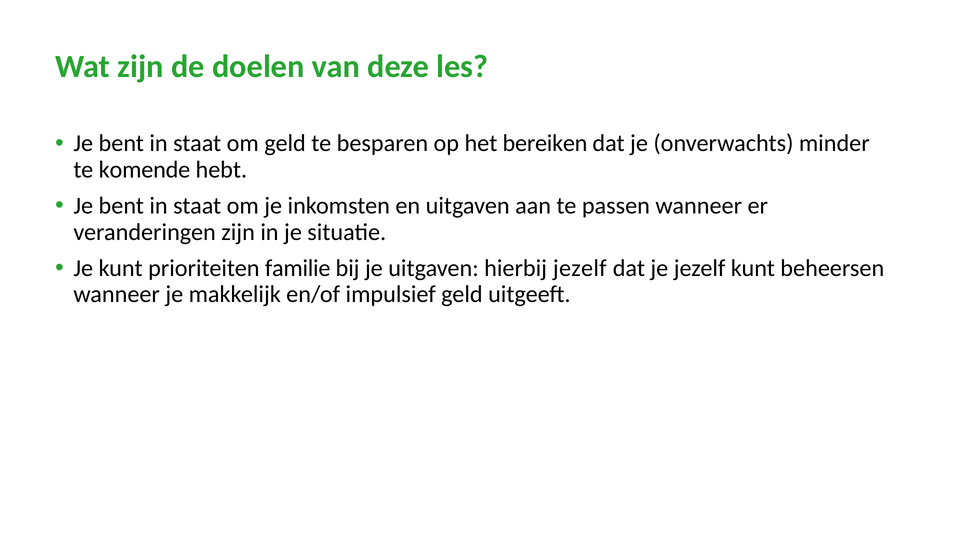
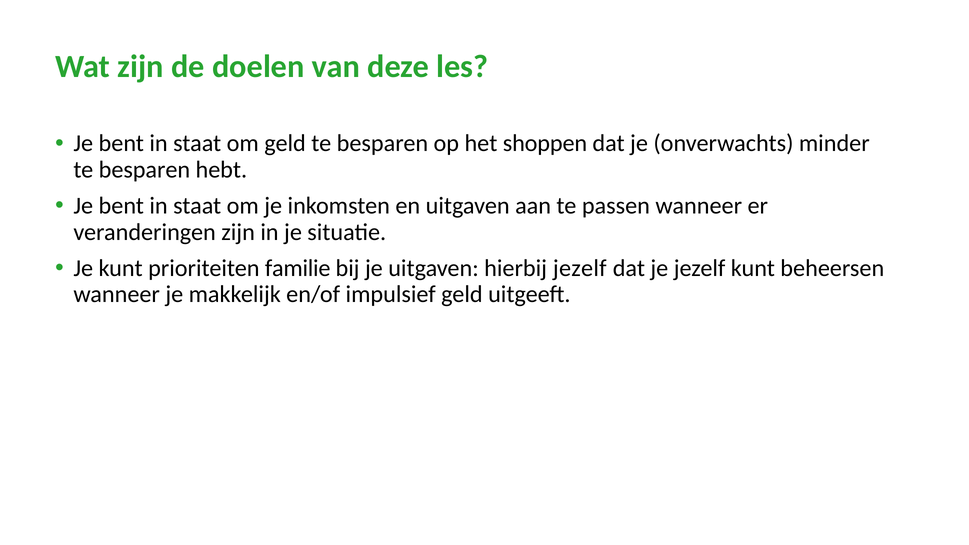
bereiken: bereiken -> shoppen (545, 144)
komende: komende -> besparen (144, 170)
